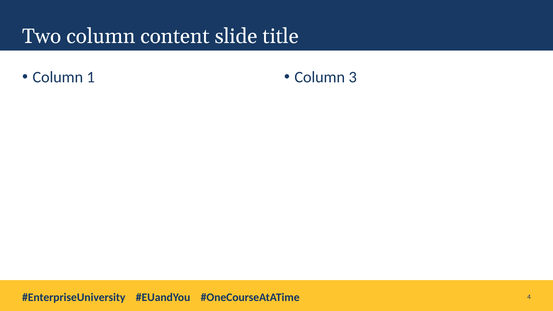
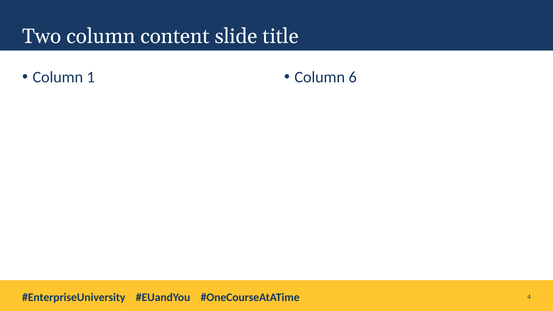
3: 3 -> 6 (353, 77)
